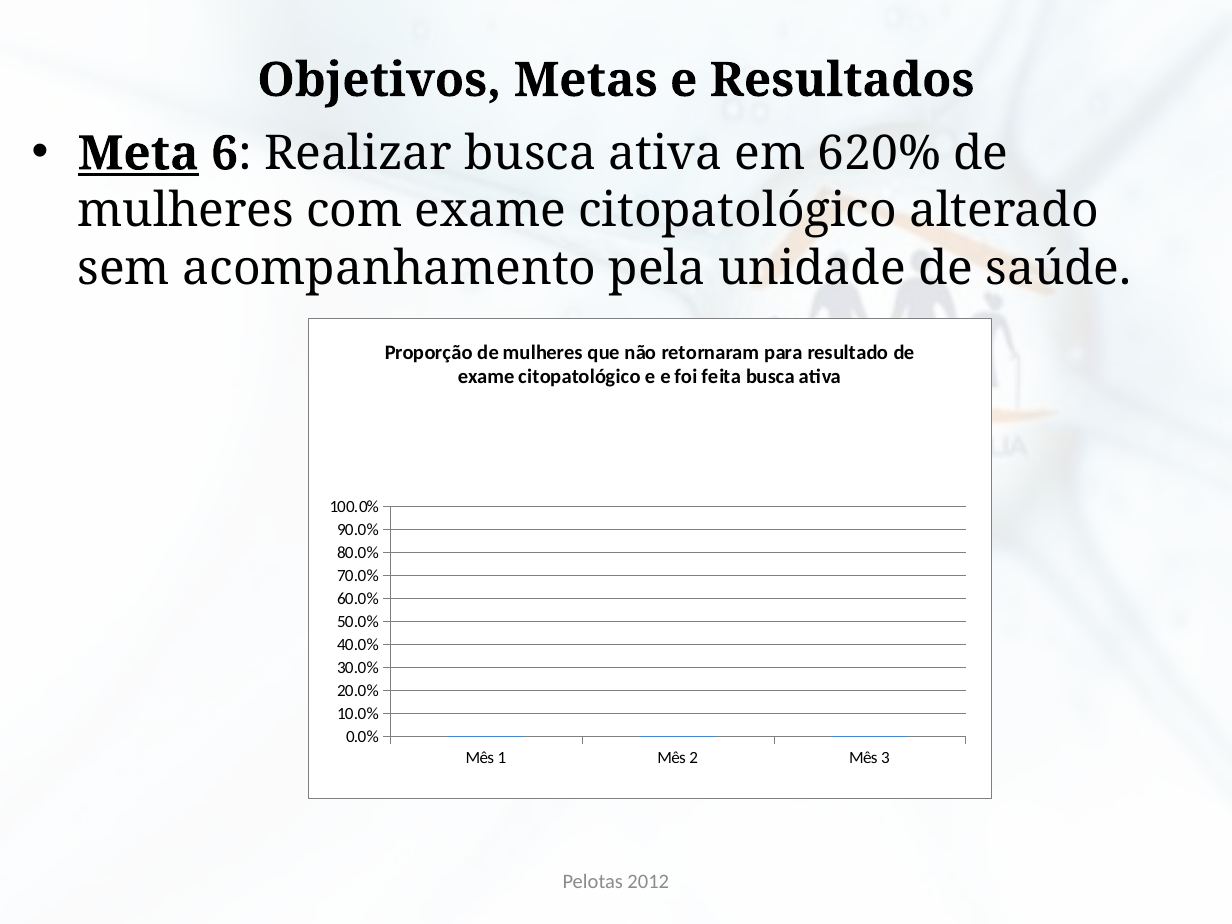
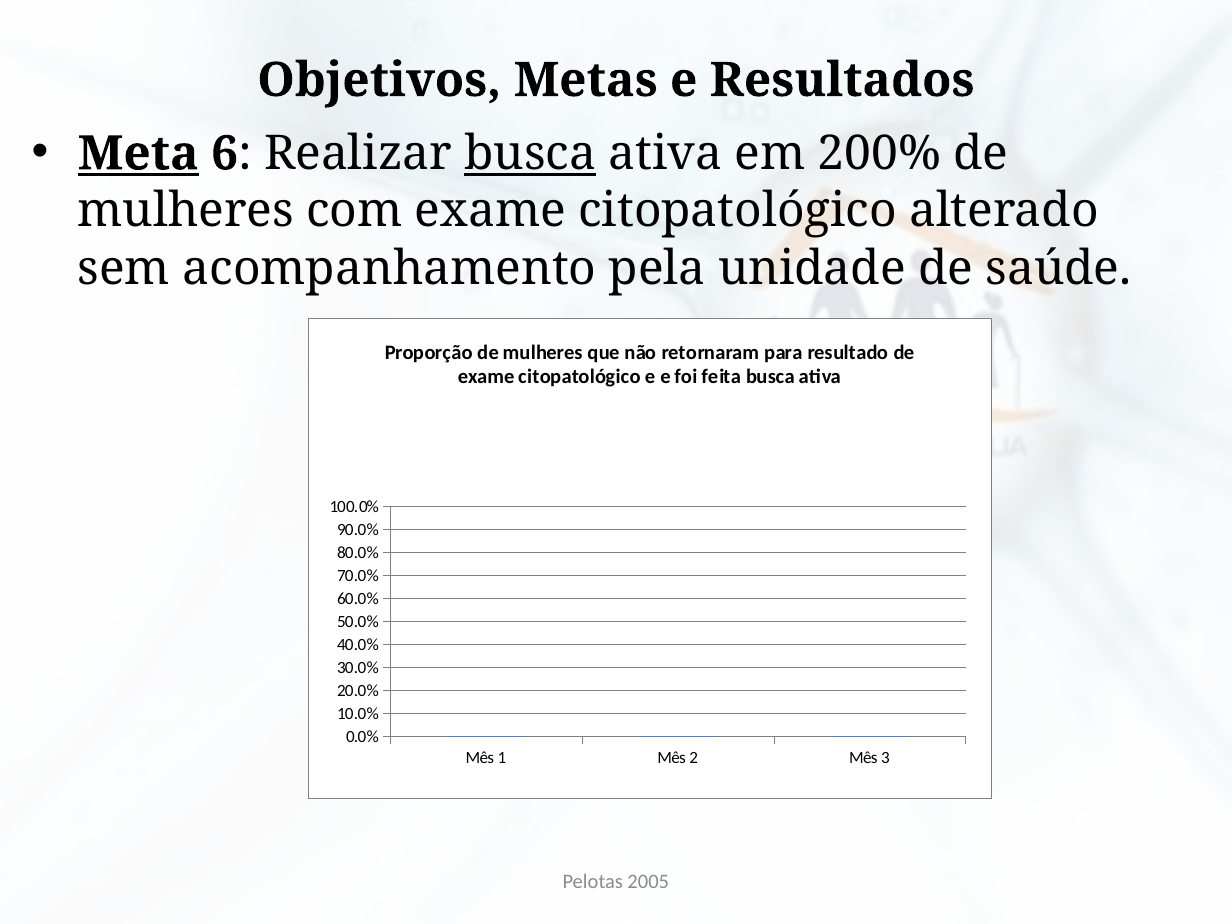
busca underline: none -> present (530, 154)
620%: 620% -> 200% (880, 154)
2012: 2012 -> 2005 (648, 882)
